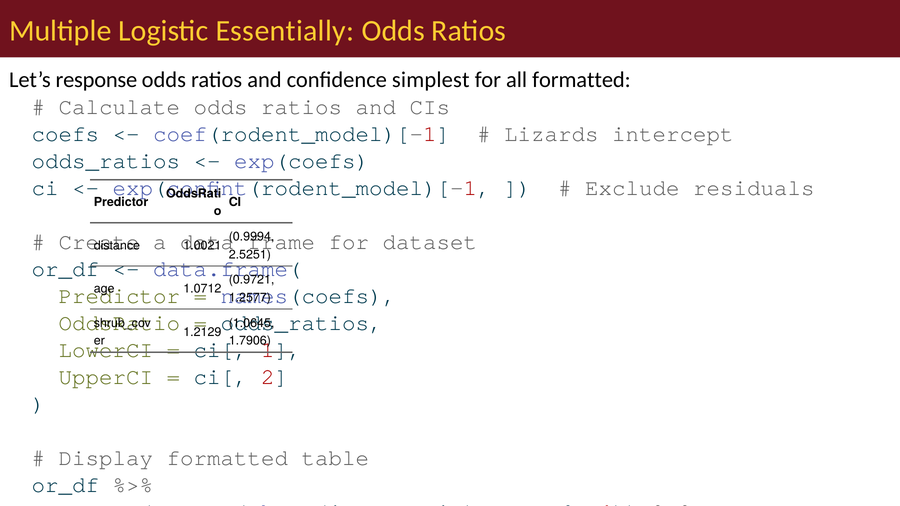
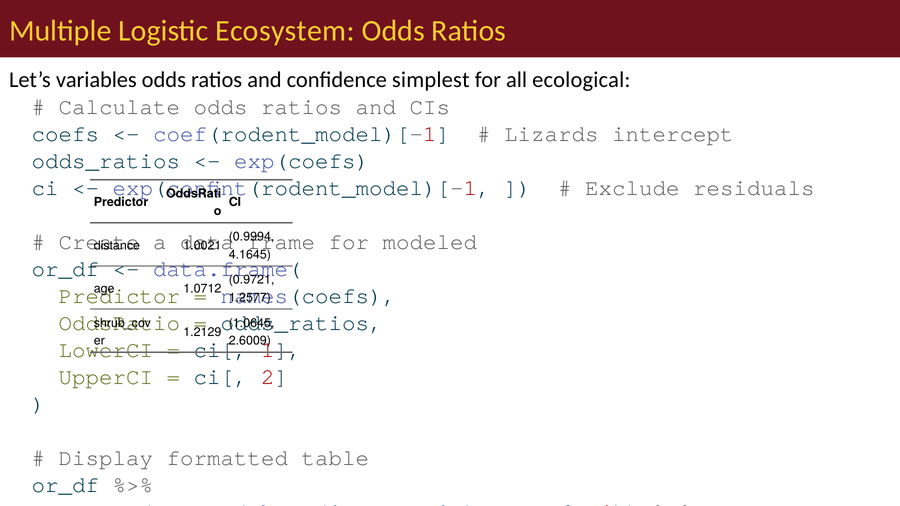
Essentially: Essentially -> Ecosystem (285, 31)
response: response -> variables (96, 80)
all formatted: formatted -> ecological (581, 80)
dataset: dataset -> modeled (430, 242)
2.5251: 2.5251 -> 4.1645 (250, 255)
1.7906: 1.7906 -> 2.6009 (250, 341)
